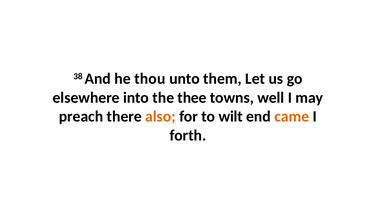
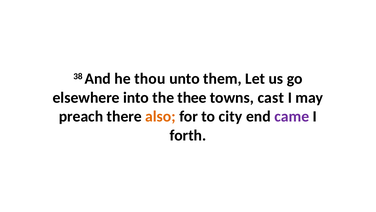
well: well -> cast (271, 97)
wilt: wilt -> city (231, 116)
came colour: orange -> purple (292, 116)
